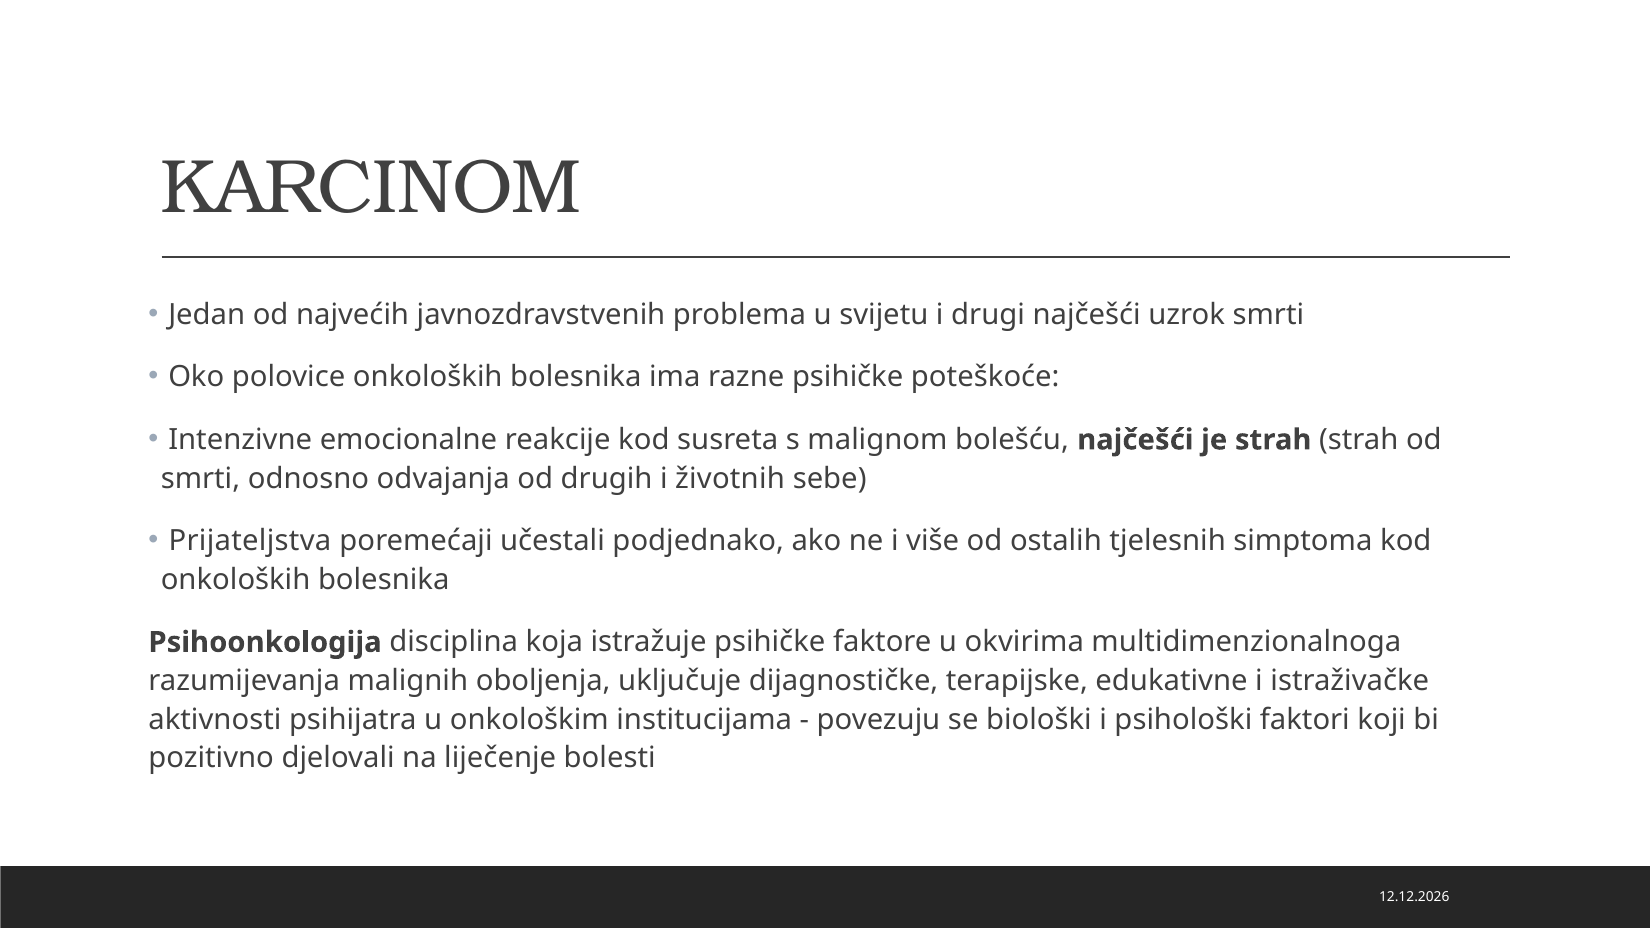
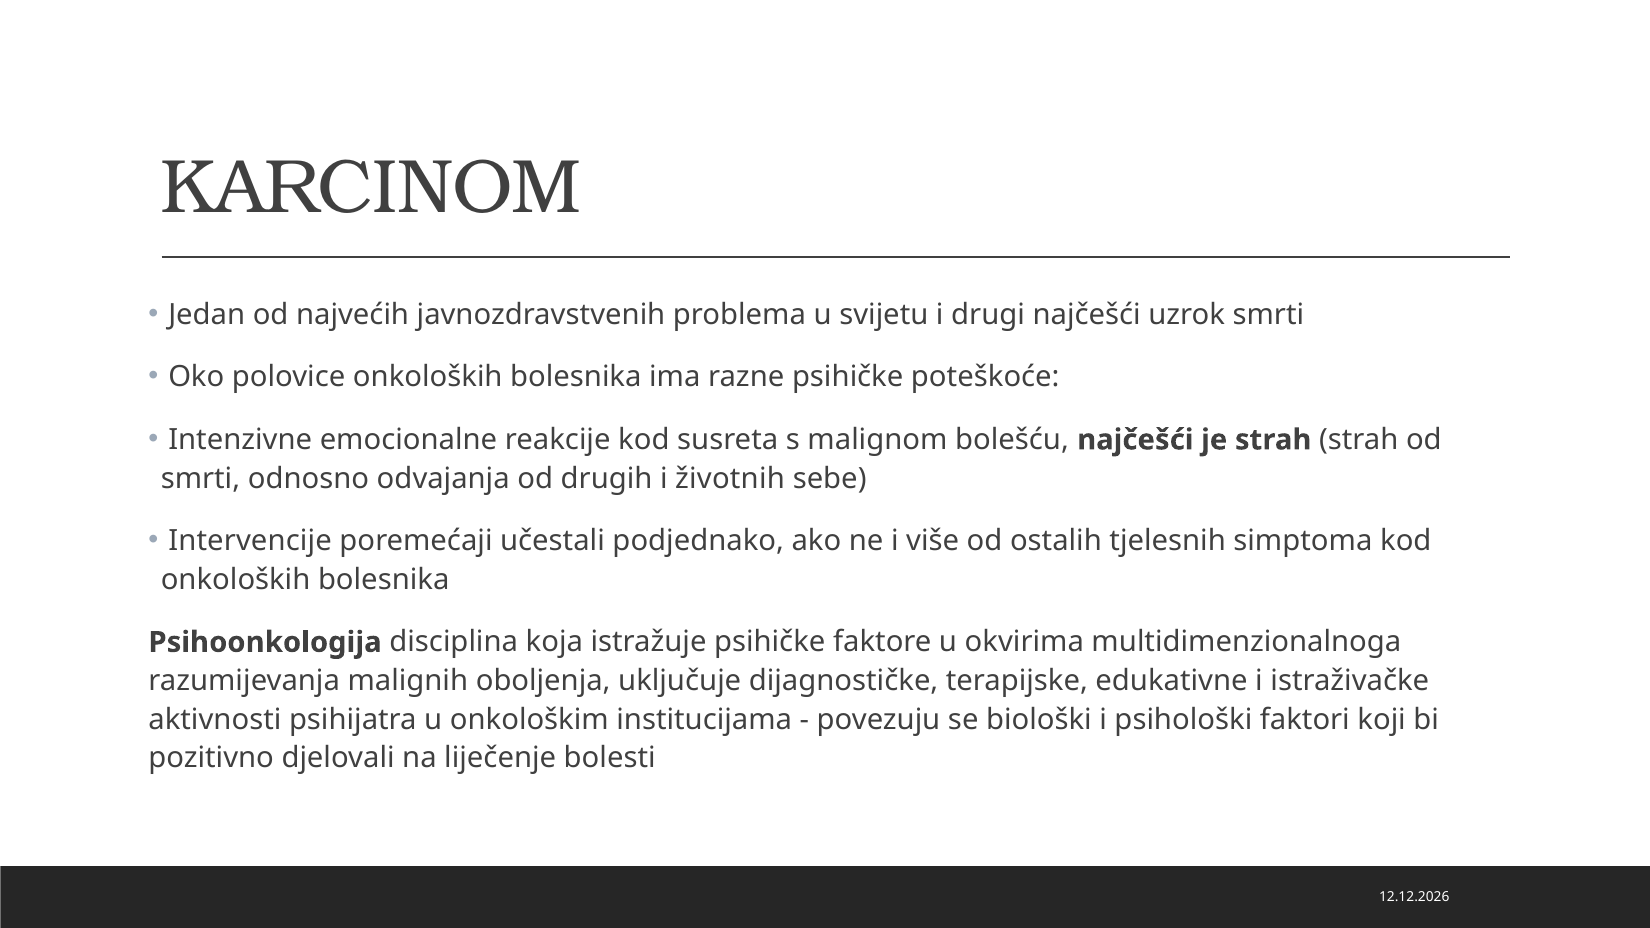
Prijateljstva: Prijateljstva -> Intervencije (250, 541)
